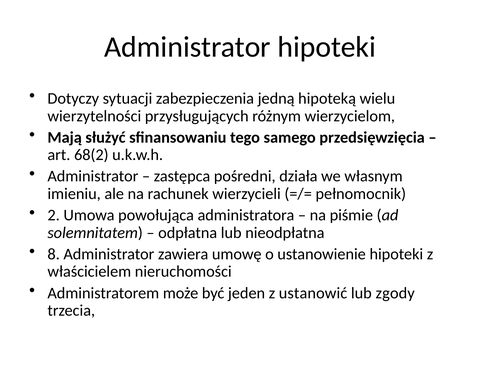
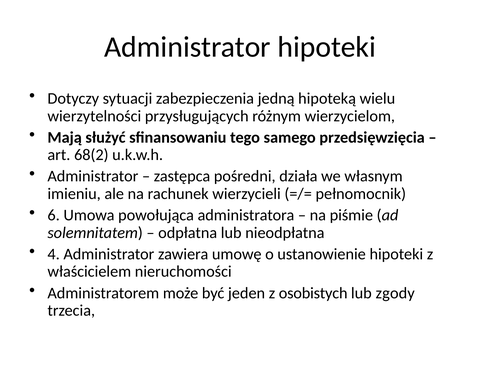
2: 2 -> 6 (54, 215)
8: 8 -> 4 (54, 254)
ustanowić: ustanowić -> osobistych (313, 293)
